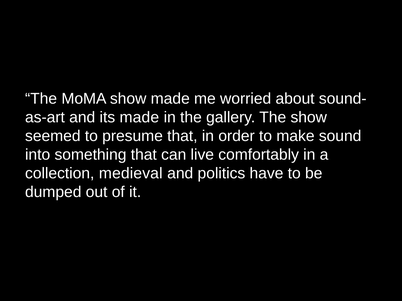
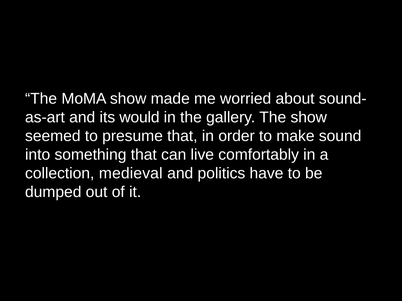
its made: made -> would (139, 118)
